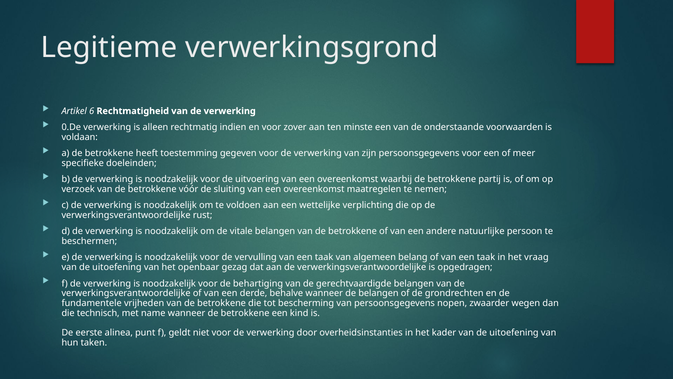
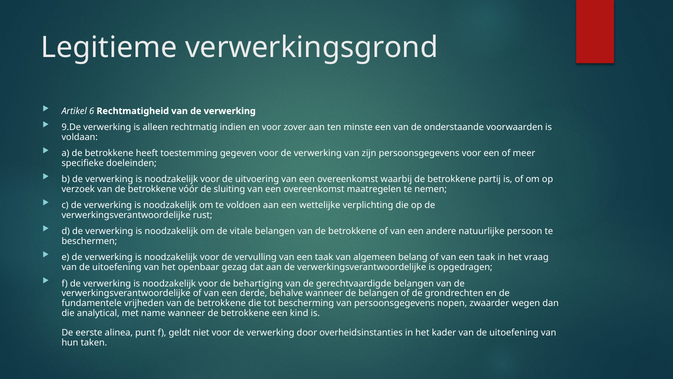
0.De: 0.De -> 9.De (71, 127)
technisch: technisch -> analytical (98, 313)
